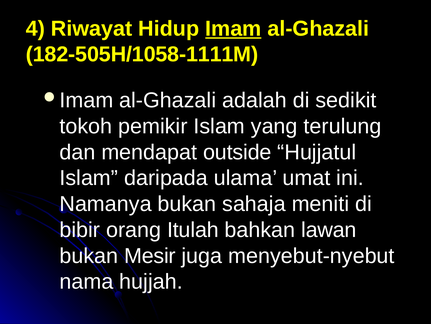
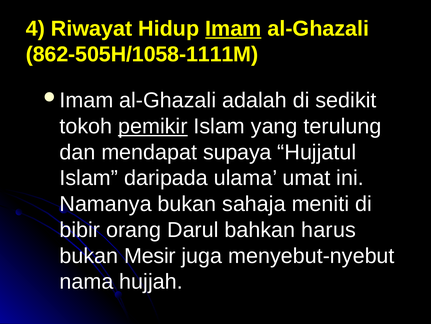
182-505H/1058-1111M: 182-505H/1058-1111M -> 862-505H/1058-1111M (142, 54)
pemikir underline: none -> present (153, 126)
outside: outside -> supaya (237, 152)
Itulah: Itulah -> Darul (193, 229)
lawan: lawan -> harus (329, 229)
